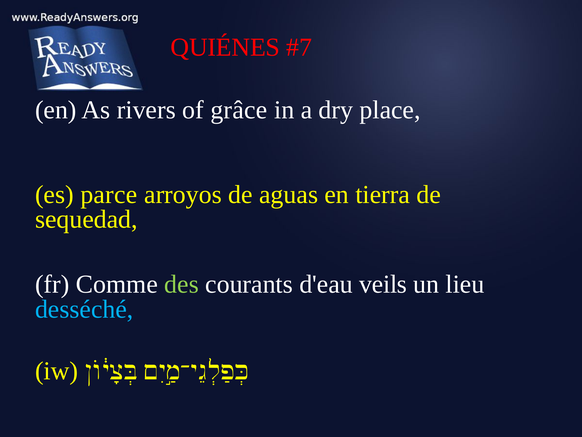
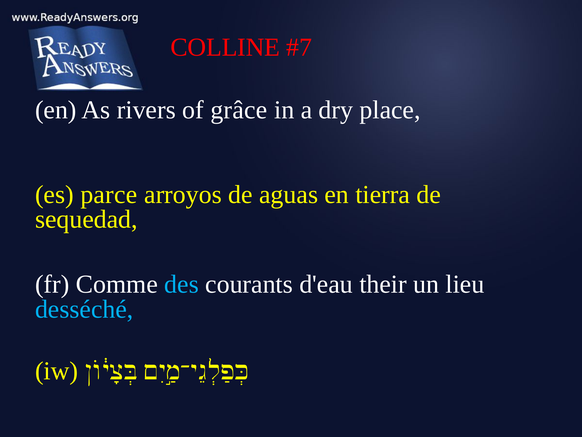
QUIÉNES: QUIÉNES -> COLLINE (225, 47)
des colour: light green -> light blue (182, 284)
veils: veils -> their (383, 284)
